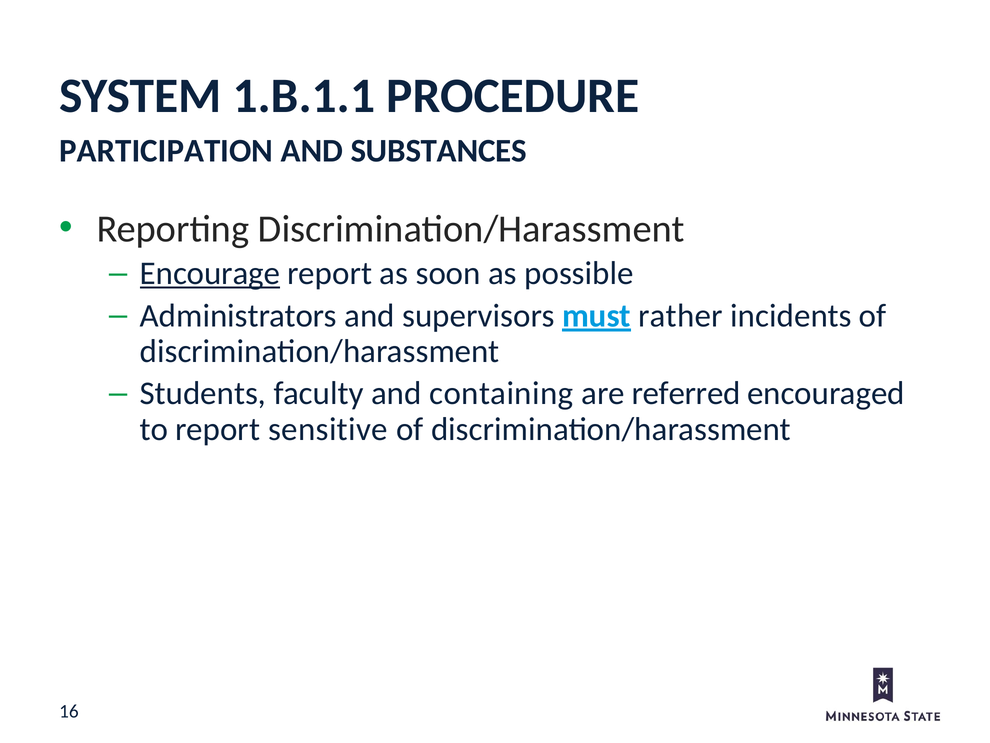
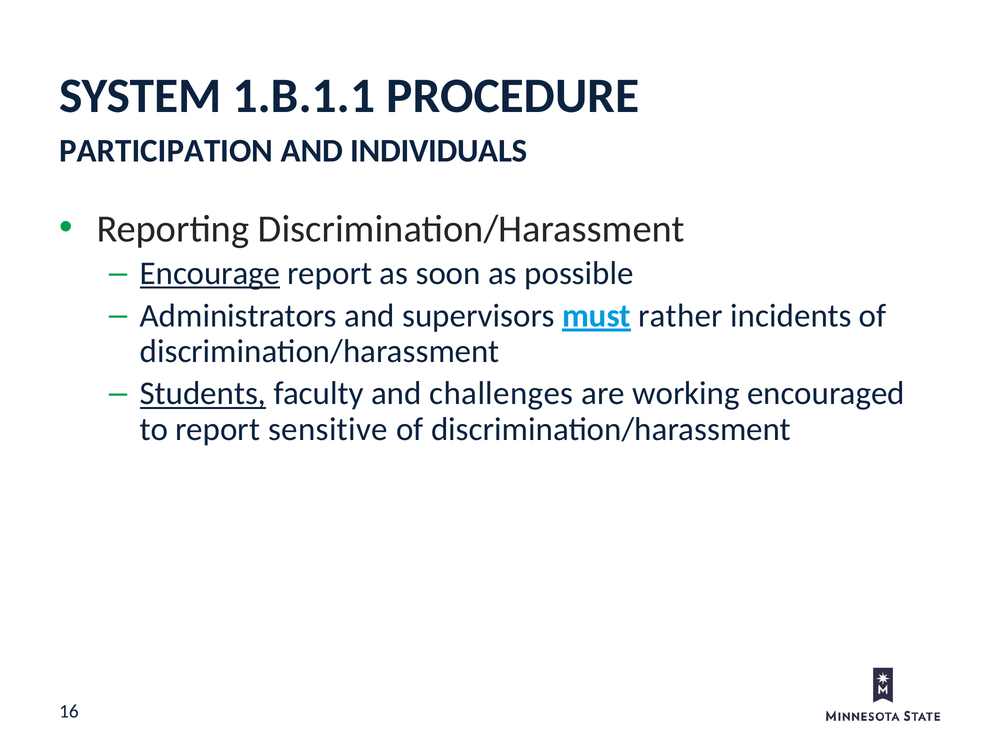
SUBSTANCES: SUBSTANCES -> INDIVIDUALS (439, 151)
Students underline: none -> present (203, 393)
containing: containing -> challenges (501, 393)
referred: referred -> working (686, 393)
